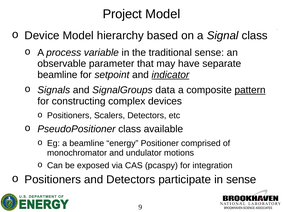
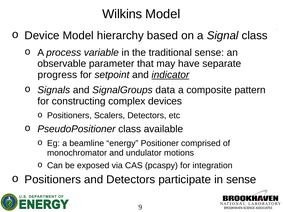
Project: Project -> Wilkins (122, 14)
beamline: beamline -> progress (57, 75)
pattern underline: present -> none (250, 90)
